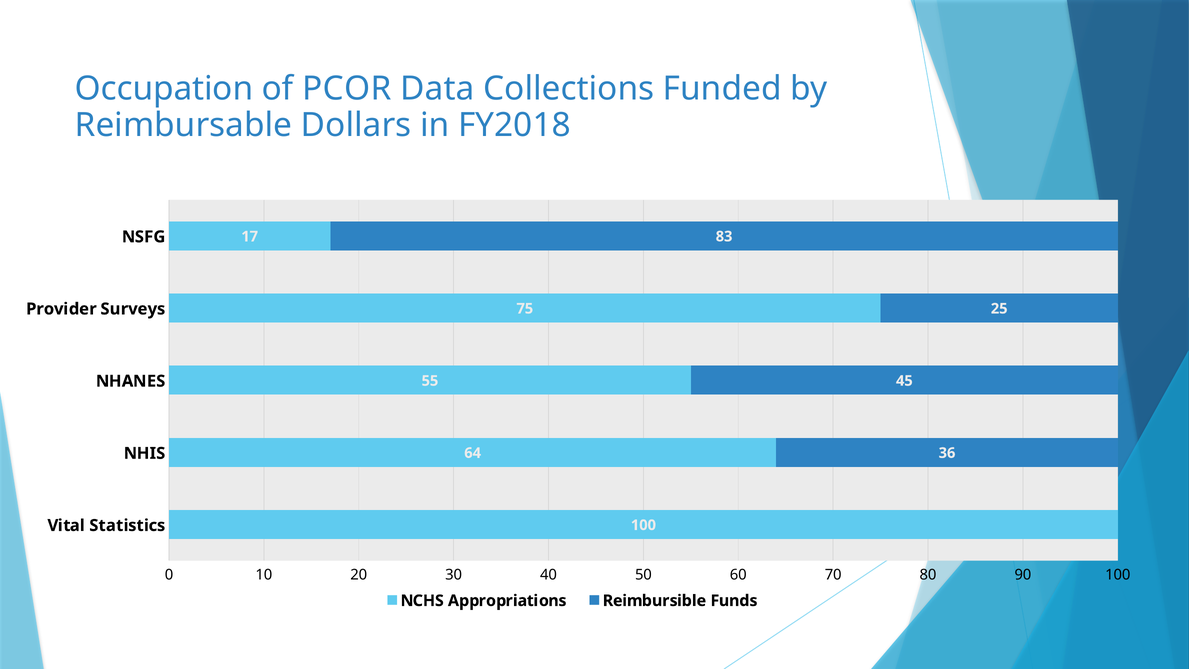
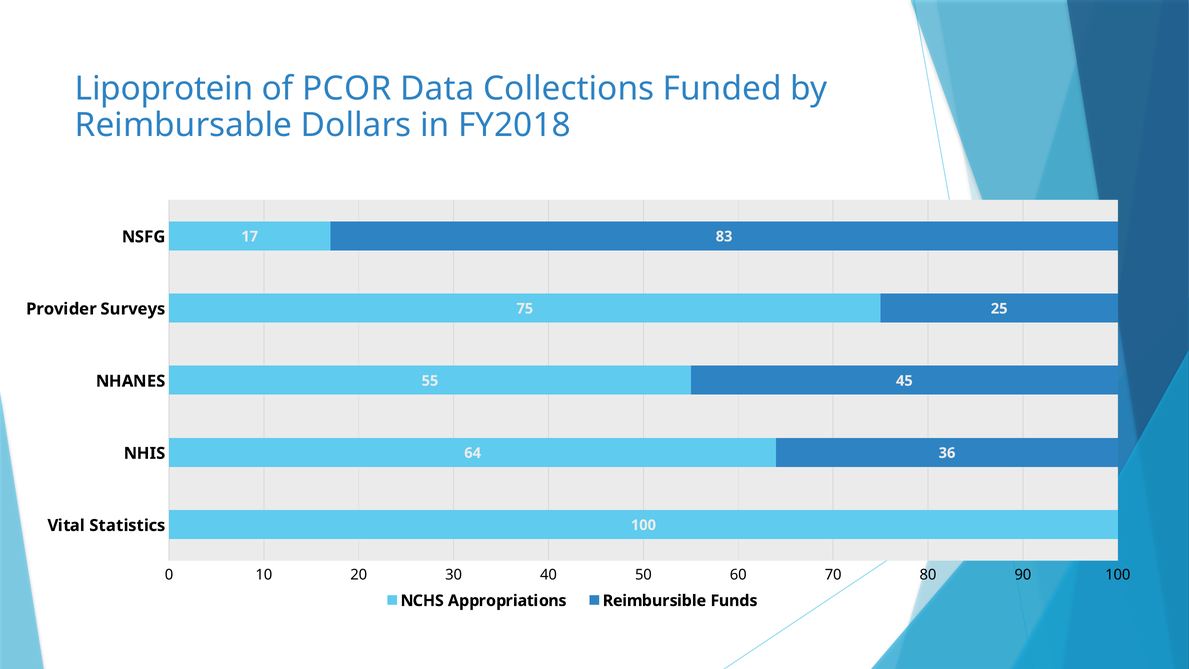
Occupation: Occupation -> Lipoprotein (164, 89)
